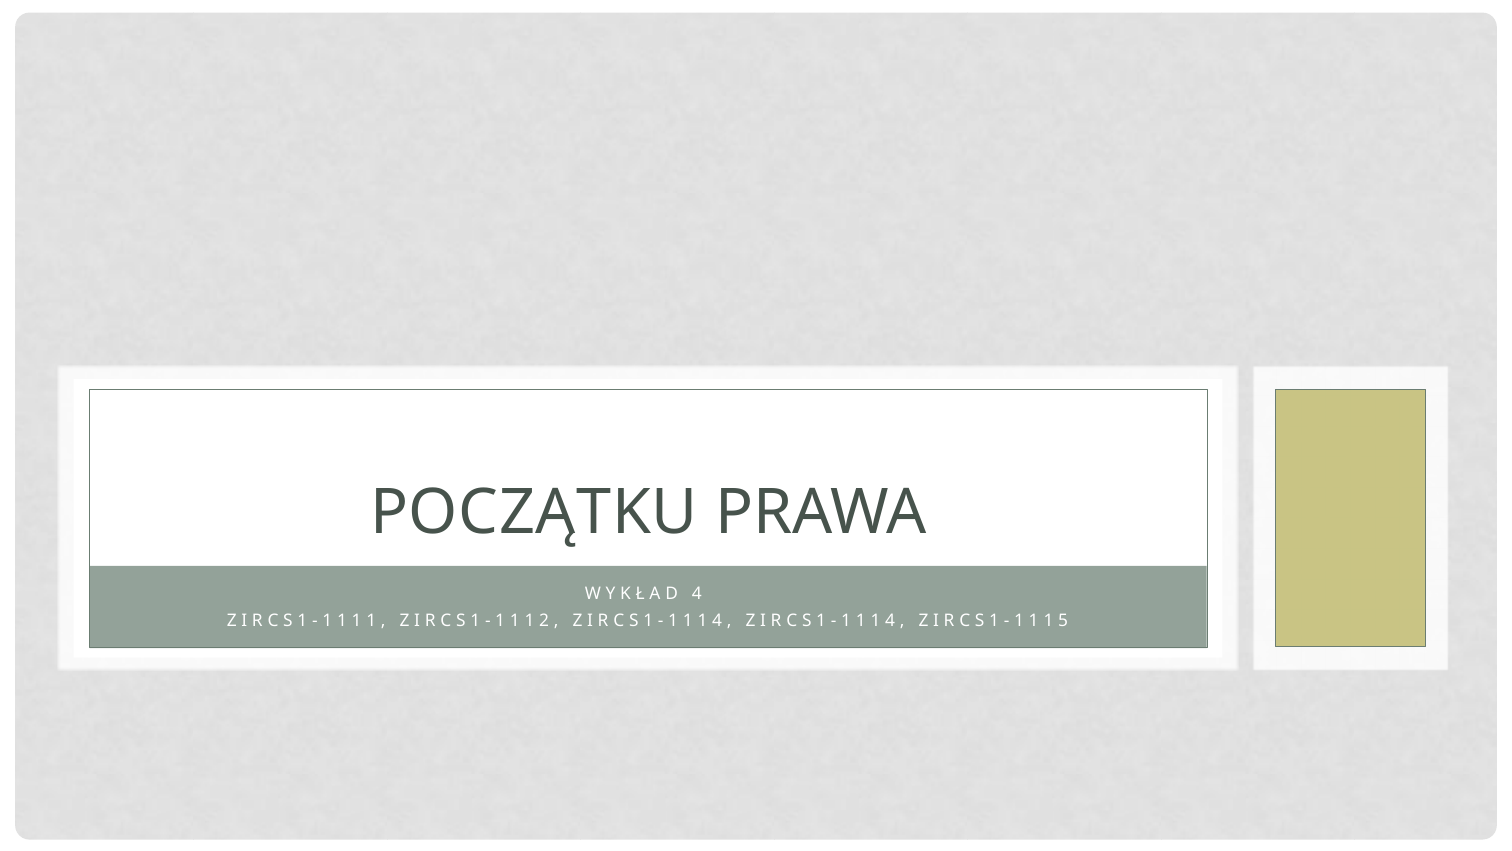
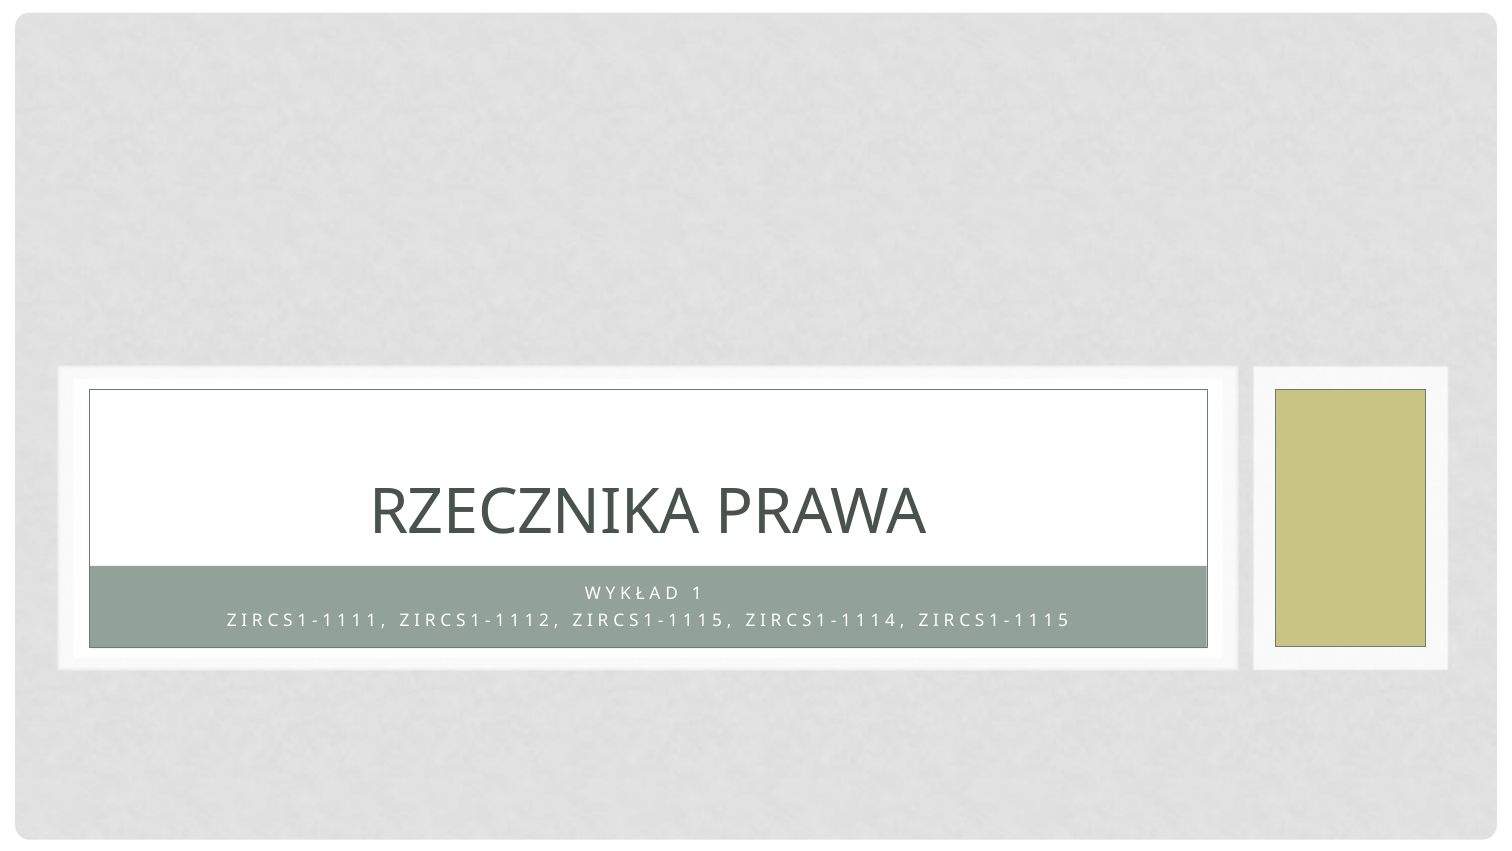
POCZĄTKU: POCZĄTKU -> RZECZNIKA (535, 512)
4: 4 -> 1 (697, 594)
4: 4 -> 5 (717, 620)
